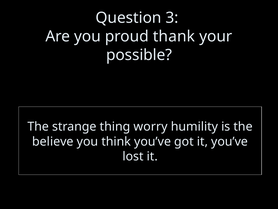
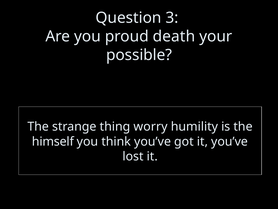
thank: thank -> death (174, 36)
believe: believe -> himself (53, 141)
